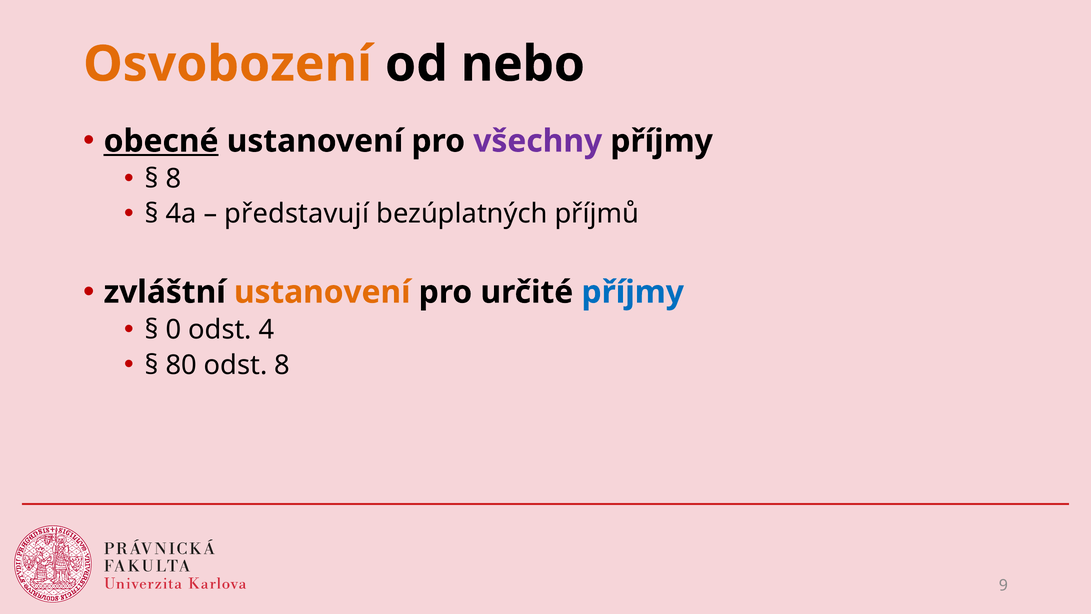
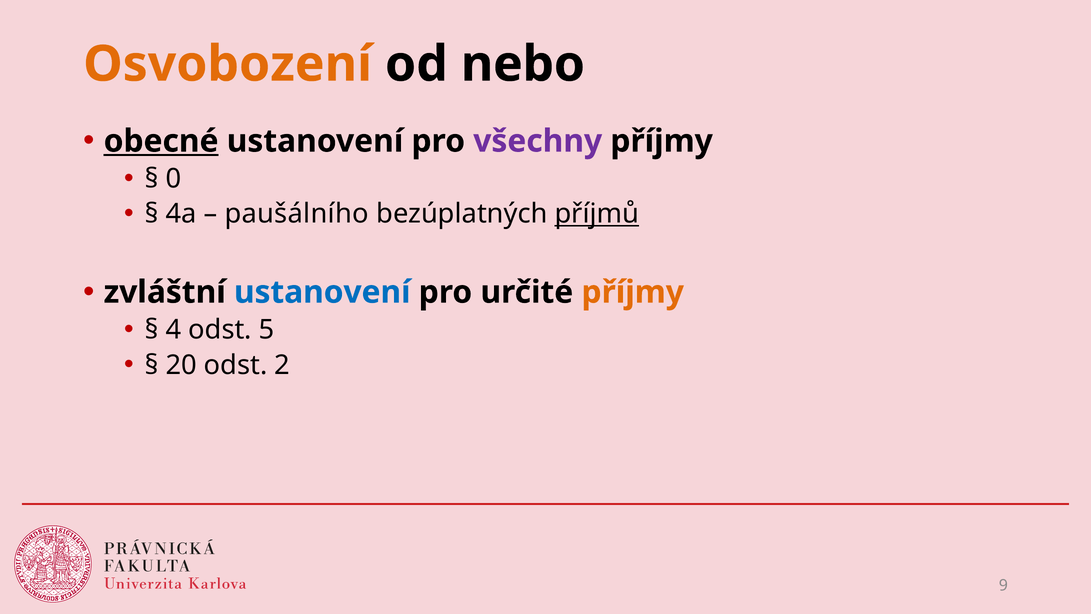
8: 8 -> 0 (173, 179)
představují: představují -> paušálního (297, 214)
příjmů underline: none -> present (597, 214)
ustanovení colour: orange -> blue (322, 292)
příjmy colour: blue -> orange (633, 292)
0: 0 -> 4 (173, 330)
4: 4 -> 5 (267, 330)
80: 80 -> 20 (181, 365)
odst 8: 8 -> 2 (282, 365)
